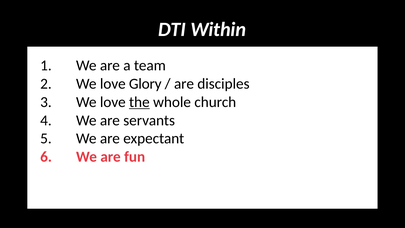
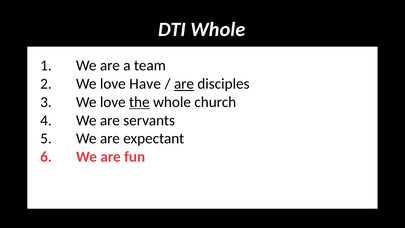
DTI Within: Within -> Whole (218, 30)
Glory: Glory -> Have (145, 84)
are underline: none -> present (184, 84)
